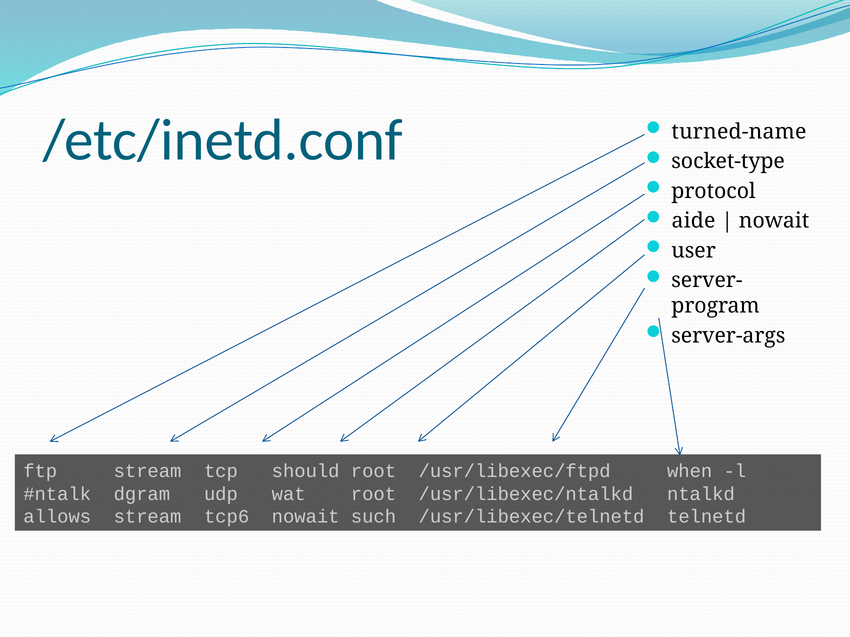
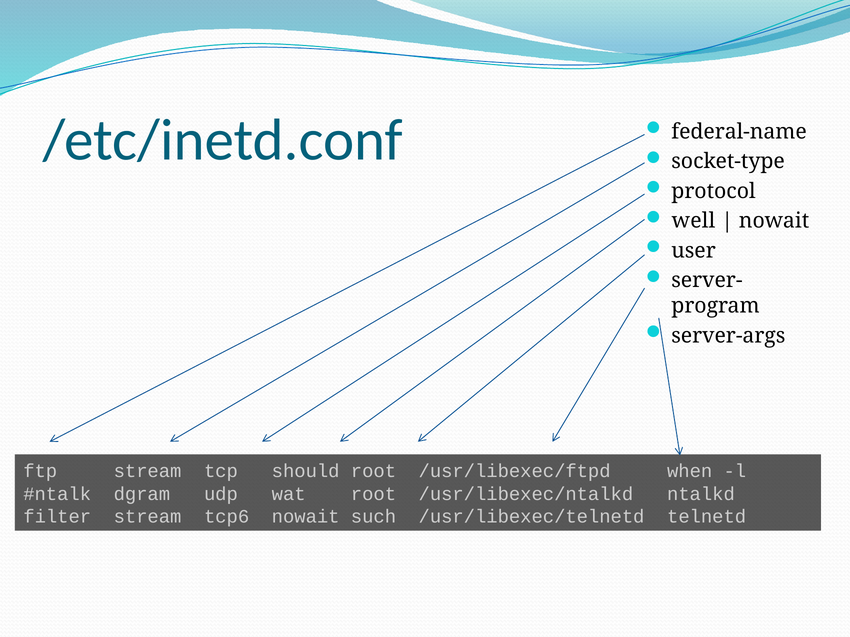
turned-name: turned-name -> federal-name (739, 132)
aide: aide -> well (693, 221)
allows: allows -> filter (57, 517)
